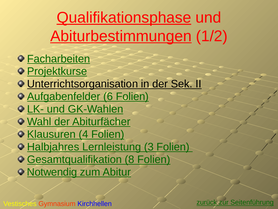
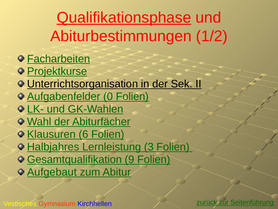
Abiturbestimmungen underline: present -> none (121, 36)
6: 6 -> 0 (108, 96)
4: 4 -> 6 (83, 134)
8: 8 -> 9 (130, 159)
Notwendig: Notwendig -> Aufgebaut (52, 172)
